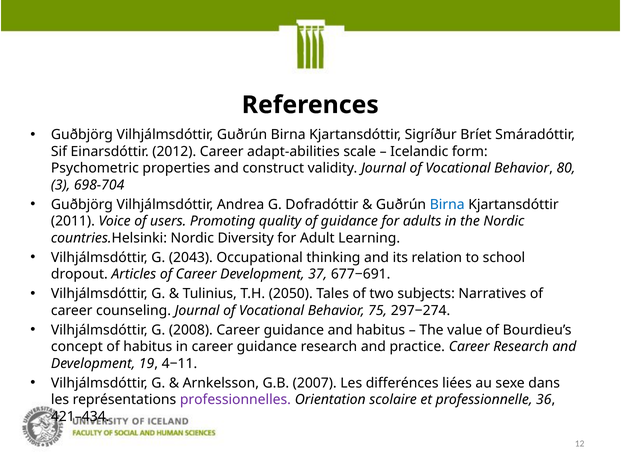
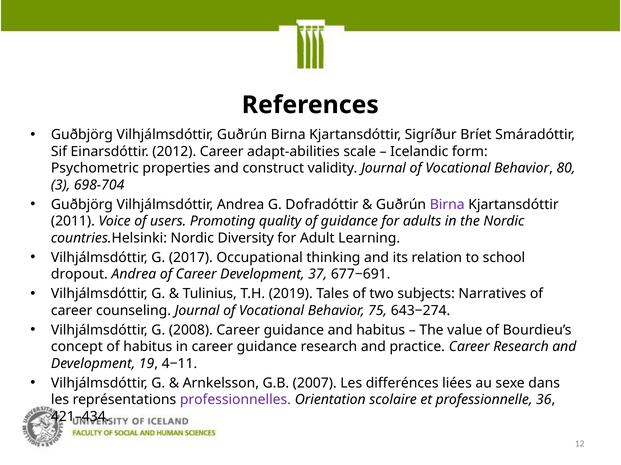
Birna colour: blue -> purple (447, 204)
2043: 2043 -> 2017 (191, 257)
dropout Articles: Articles -> Andrea (134, 274)
2050: 2050 -> 2019 (291, 294)
297−274: 297−274 -> 643−274 (421, 310)
